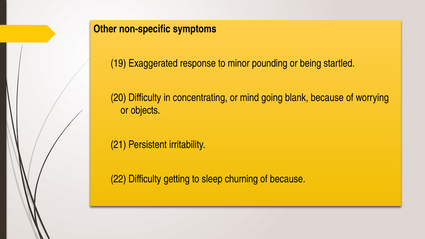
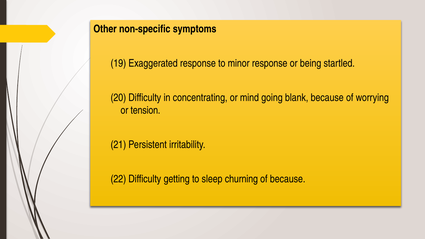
minor pounding: pounding -> response (270, 63)
objects: objects -> tension (145, 110)
